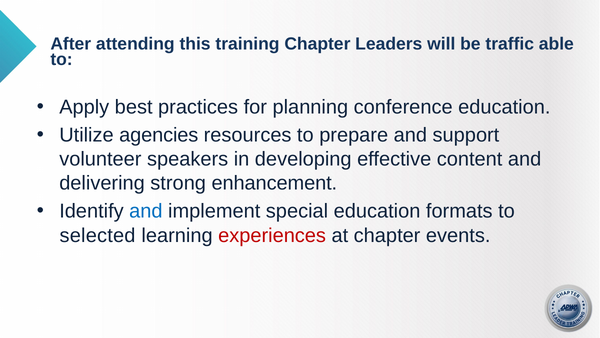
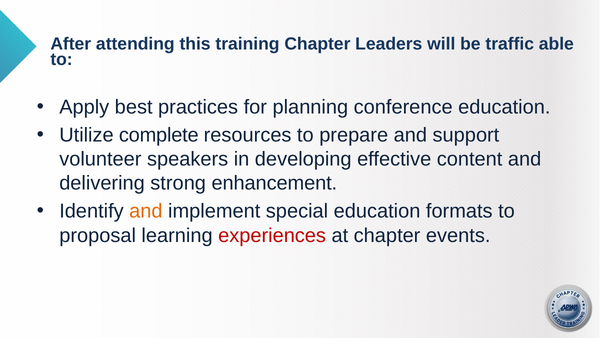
agencies: agencies -> complete (159, 135)
and colour: blue -> orange (146, 211)
selected: selected -> proposal (98, 235)
